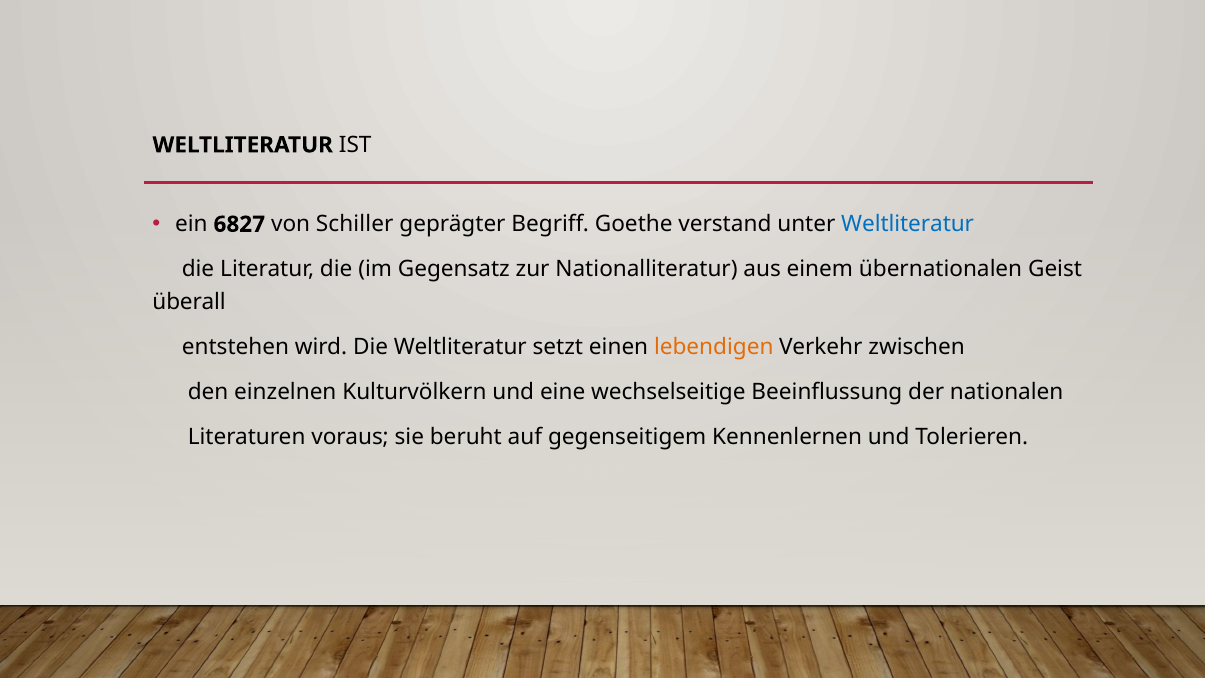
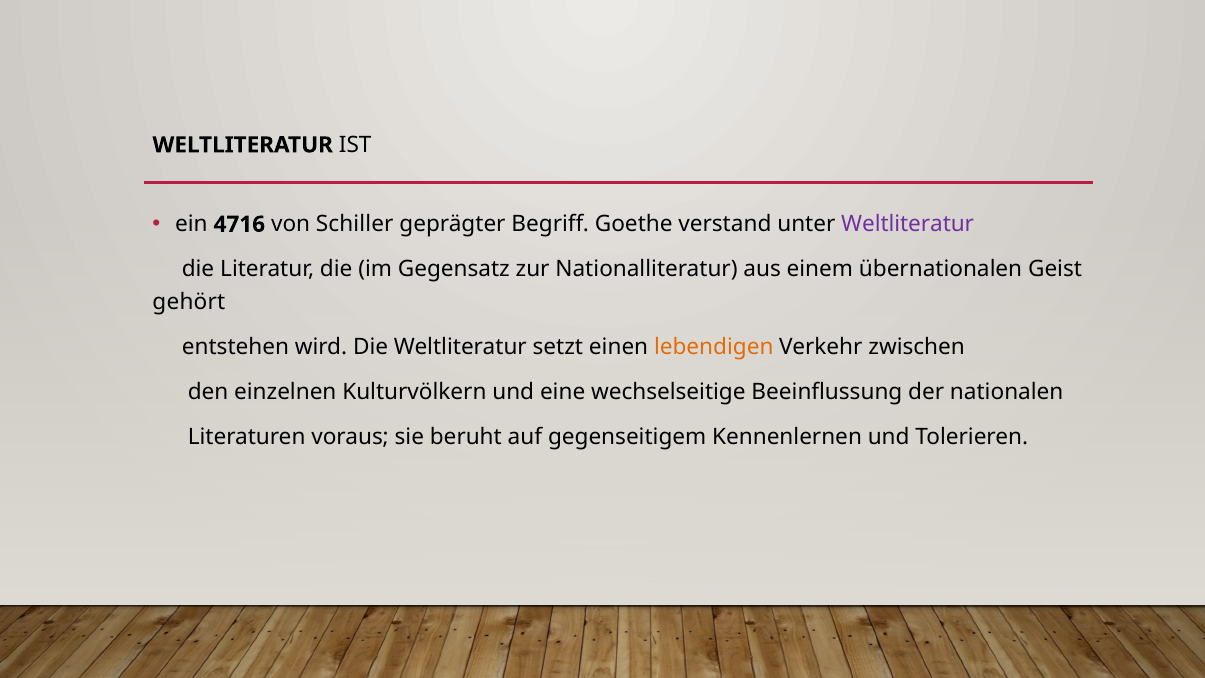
6827: 6827 -> 4716 (239, 224)
Weltliteratur colour: blue -> purple (908, 224)
überall: überall -> gehört (189, 302)
